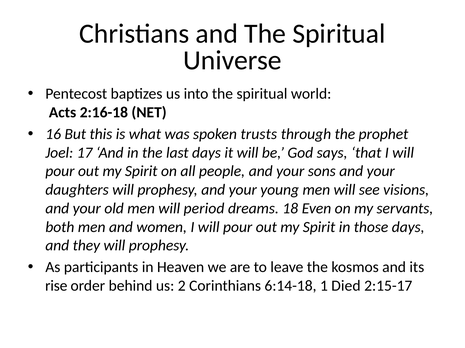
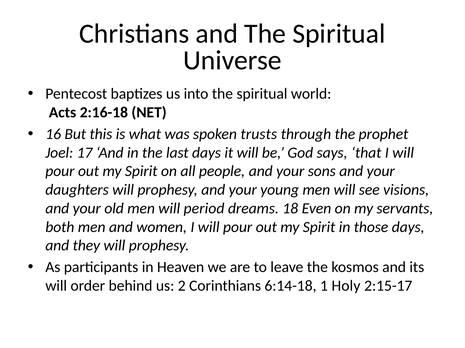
rise: rise -> will (56, 286)
Died: Died -> Holy (346, 286)
